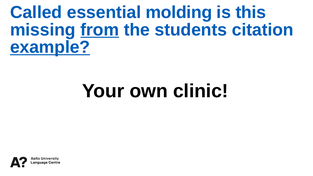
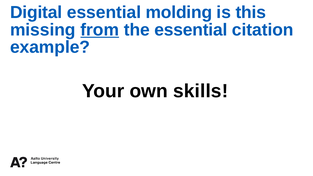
Called: Called -> Digital (36, 12)
the students: students -> essential (191, 30)
example underline: present -> none (50, 47)
clinic: clinic -> skills (201, 91)
